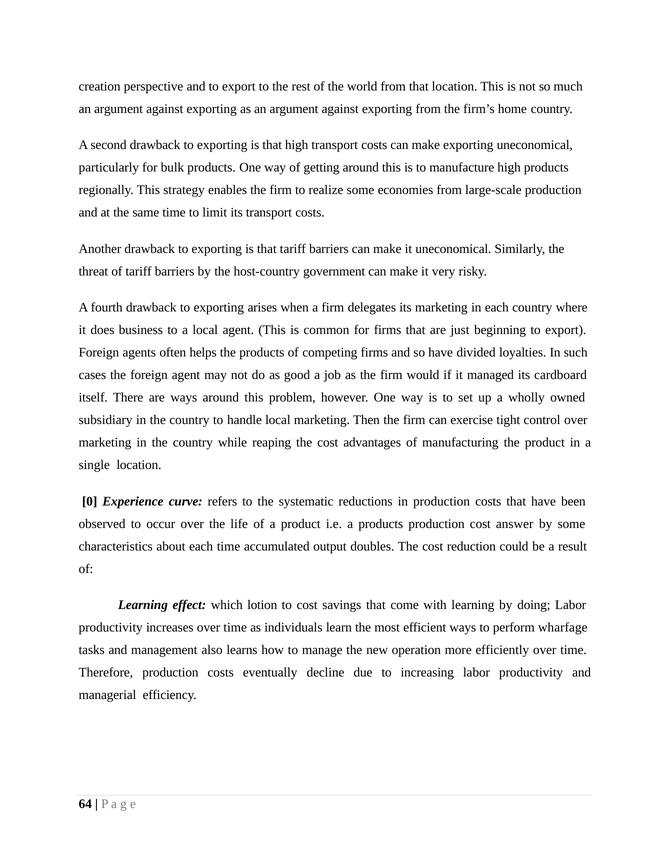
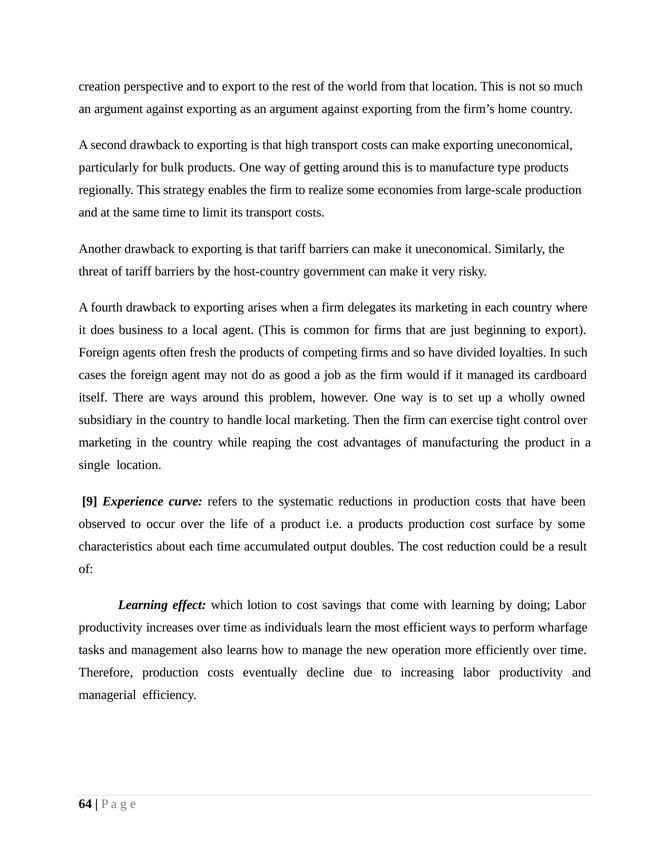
manufacture high: high -> type (509, 167)
helps: helps -> fresh (203, 352)
0: 0 -> 9 (90, 501)
answer: answer -> surface (515, 524)
